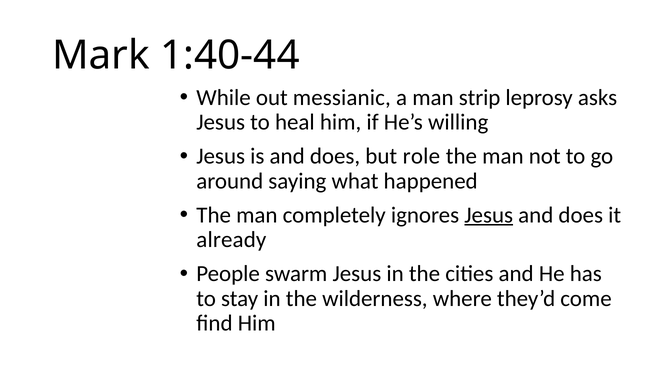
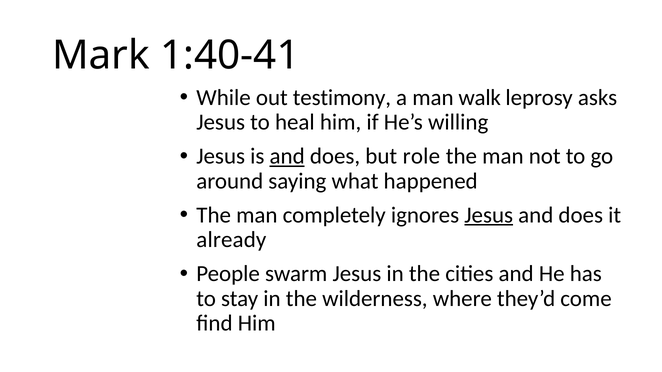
1:40-44: 1:40-44 -> 1:40-41 (230, 56)
messianic: messianic -> testimony (342, 98)
strip: strip -> walk (480, 98)
and underline: none -> present (287, 156)
